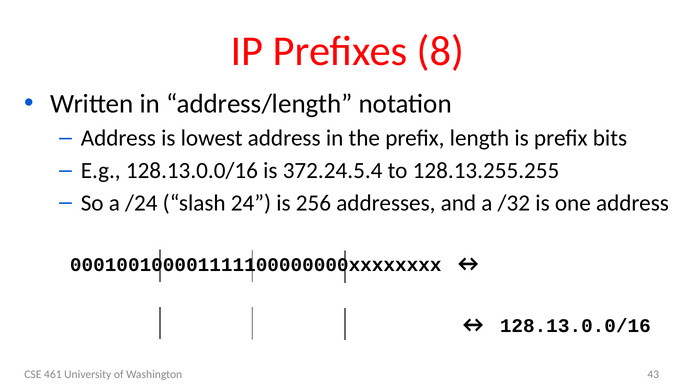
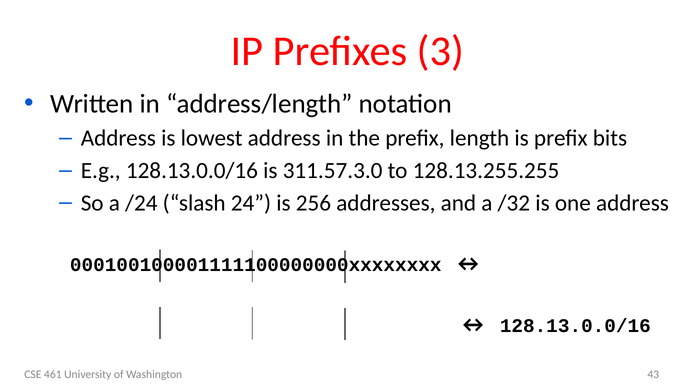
8: 8 -> 3 (441, 51)
372.24.5.4: 372.24.5.4 -> 311.57.3.0 (333, 171)
